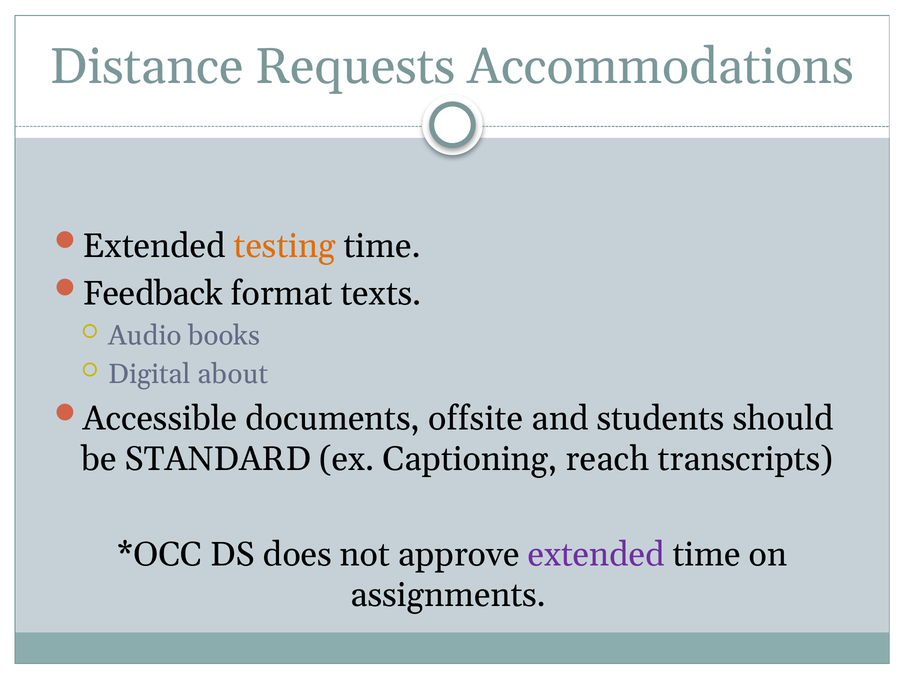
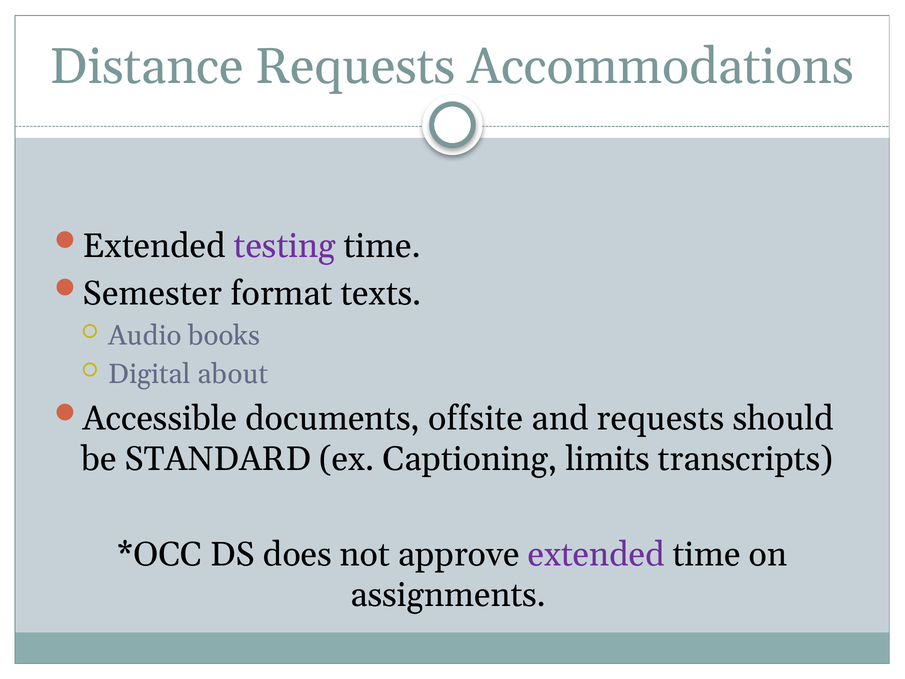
testing colour: orange -> purple (285, 246)
Feedback: Feedback -> Semester (153, 293)
and students: students -> requests (660, 418)
reach: reach -> limits (608, 459)
